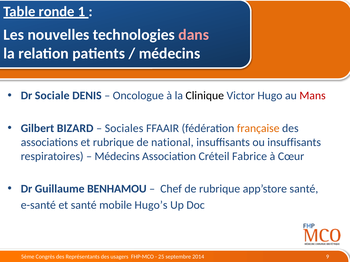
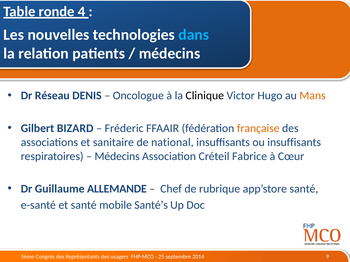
1: 1 -> 4 (82, 11)
dans colour: pink -> light blue (194, 35)
Sociale: Sociale -> Réseau (52, 96)
Mans colour: red -> orange (313, 96)
Sociales: Sociales -> Fréderic (124, 128)
et rubrique: rubrique -> sanitaire (113, 142)
BENHAMOU: BENHAMOU -> ALLEMANDE (117, 189)
Hugo’s: Hugo’s -> Santé’s (151, 205)
